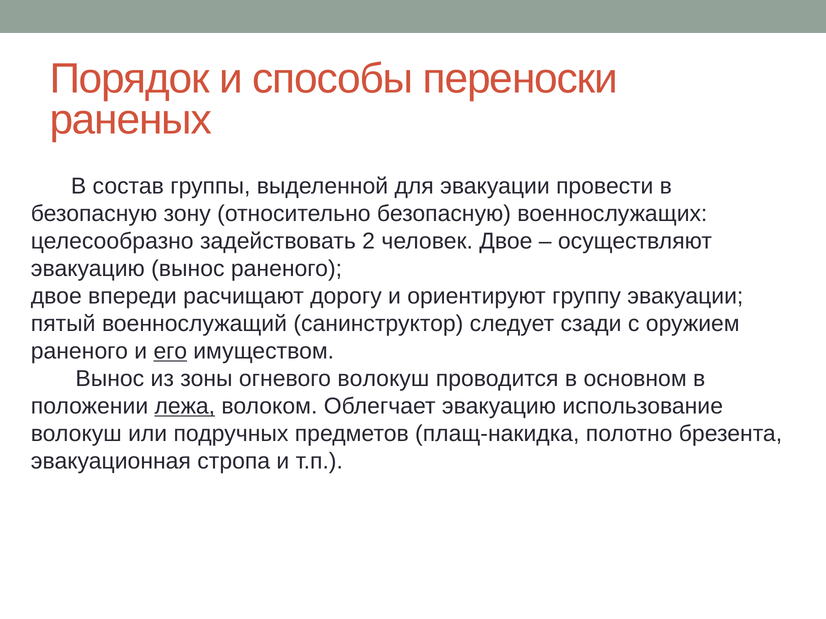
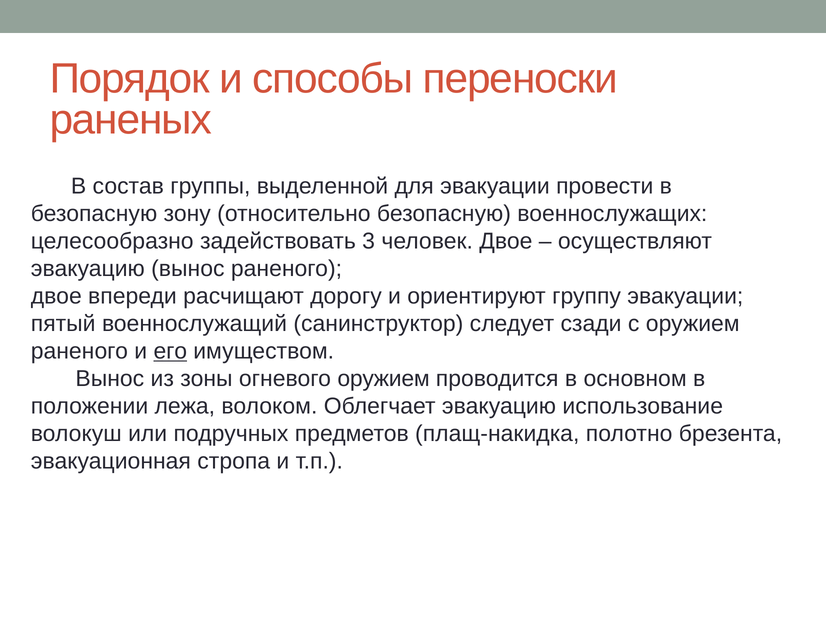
2: 2 -> 3 (369, 241)
огневого волокуш: волокуш -> оружием (384, 379)
лежа underline: present -> none (185, 406)
